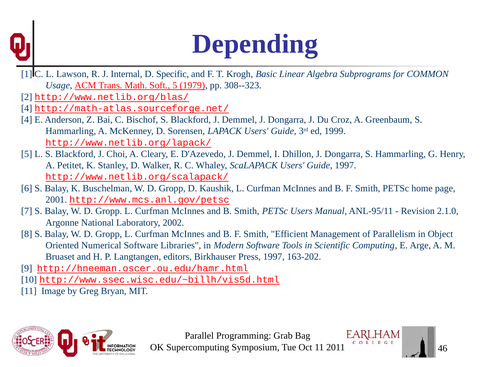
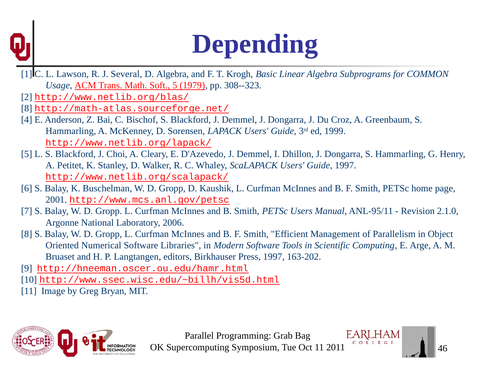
Internal: Internal -> Several (126, 74)
D Specific: Specific -> Algebra (173, 74)
4: 4 -> 8 (27, 108)
2002: 2002 -> 2006 (173, 222)
